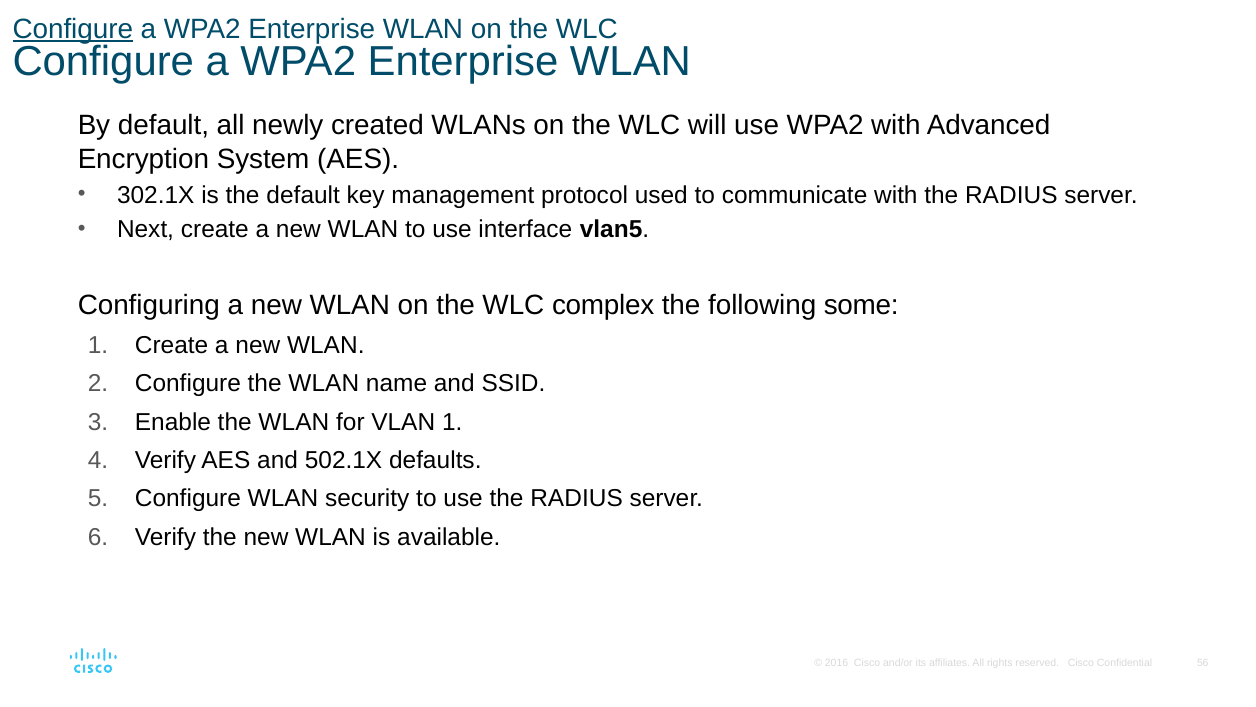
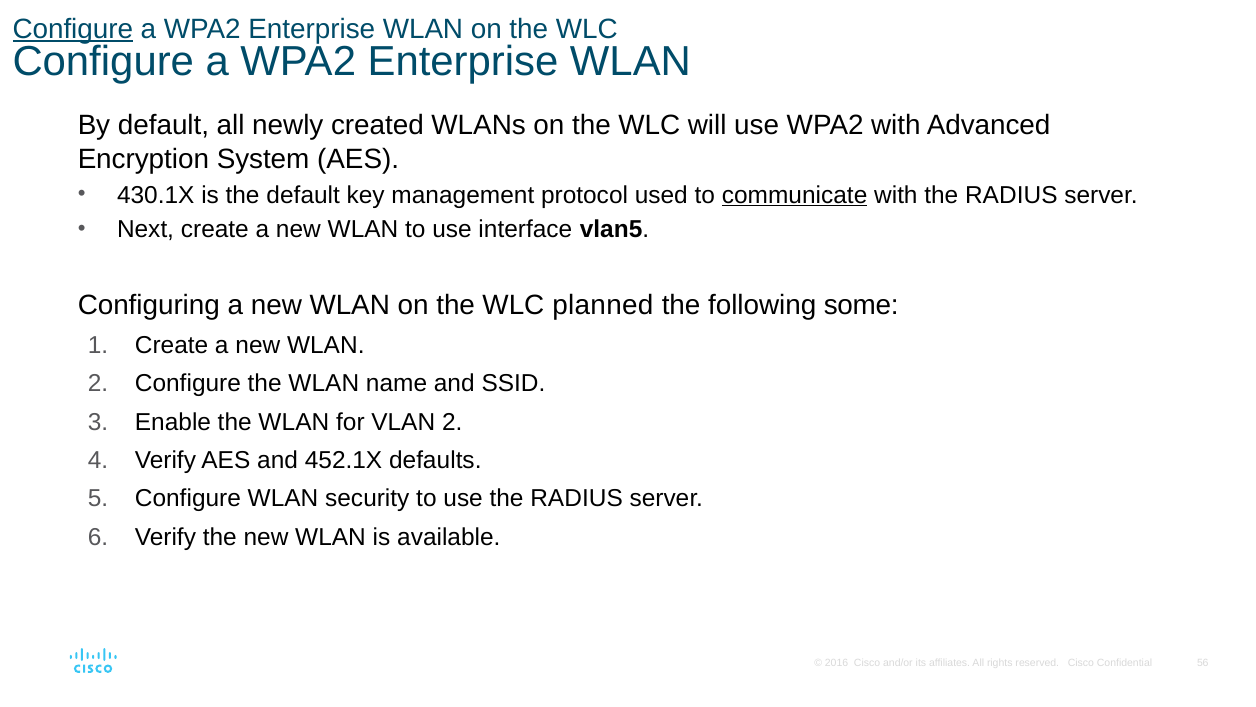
302.1X: 302.1X -> 430.1X (156, 195)
communicate underline: none -> present (795, 195)
complex: complex -> planned (603, 306)
VLAN 1: 1 -> 2 (452, 422)
502.1X: 502.1X -> 452.1X (344, 460)
